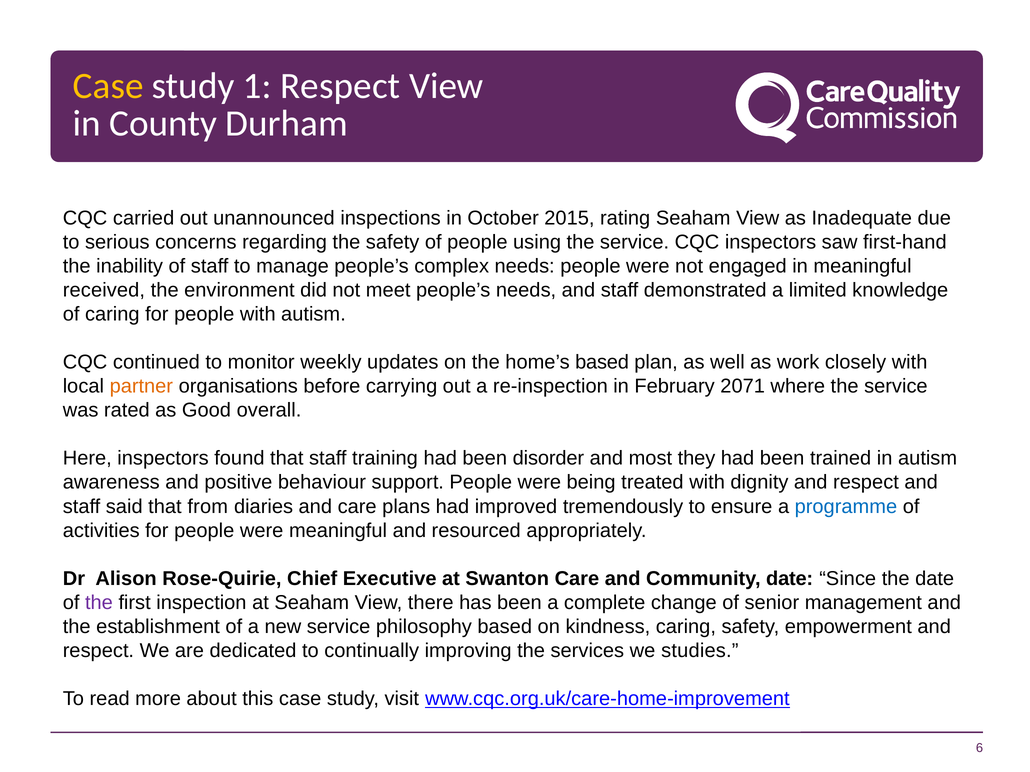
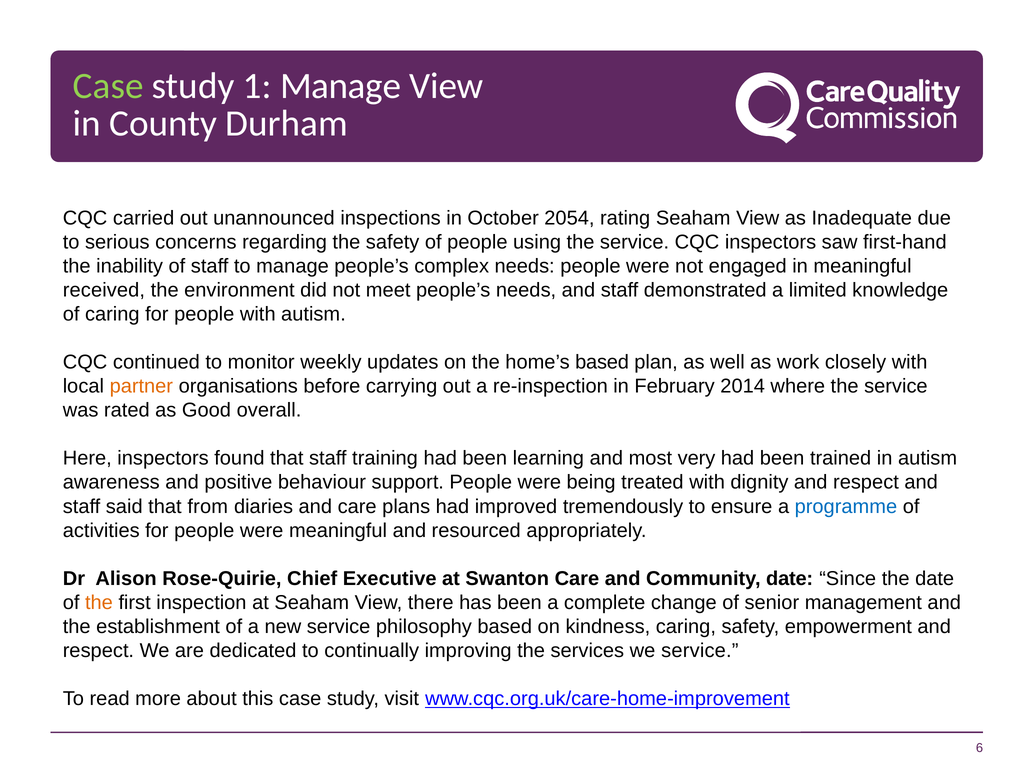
Case colour: yellow -> light green (108, 86)
1 Respect: Respect -> Manage (341, 86)
2015: 2015 -> 2054 (569, 218)
2071: 2071 -> 2014 (743, 386)
disorder: disorder -> learning (548, 459)
they: they -> very (697, 459)
the colour: purple -> orange (99, 603)
we studies: studies -> service (700, 651)
